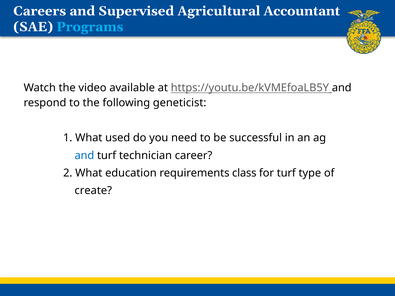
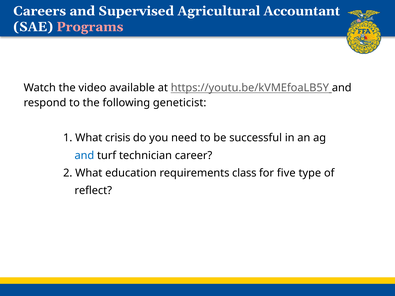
Programs colour: light blue -> pink (90, 27)
used: used -> crisis (118, 138)
for turf: turf -> five (286, 173)
create: create -> reflect (93, 191)
